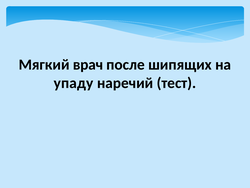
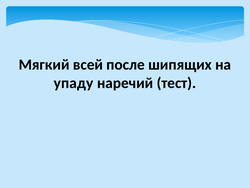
врач: врач -> всей (88, 64)
